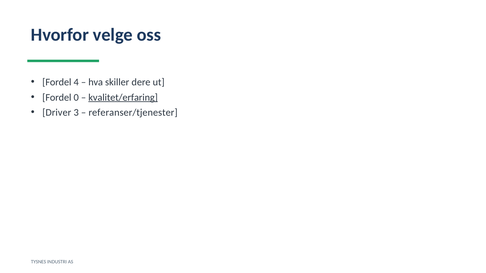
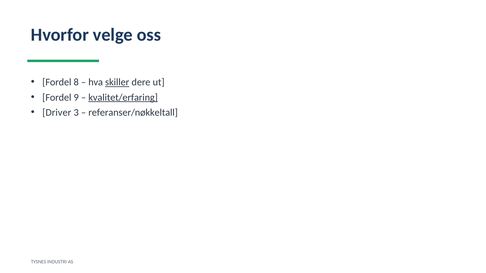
4: 4 -> 8 (76, 82)
skiller underline: none -> present (117, 82)
0: 0 -> 9 (76, 98)
referanser/tjenester: referanser/tjenester -> referanser/nøkkeltall (133, 113)
